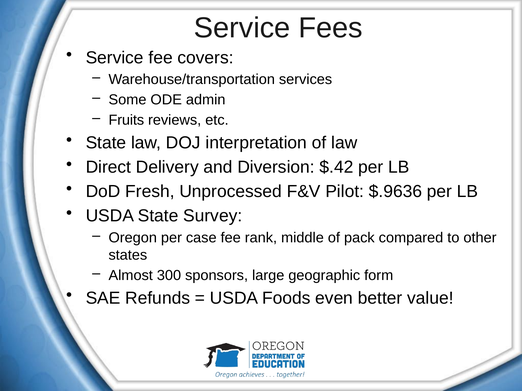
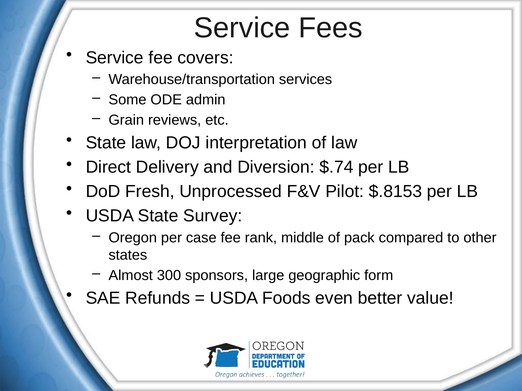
Fruits: Fruits -> Grain (126, 120)
$.42: $.42 -> $.74 (336, 167)
$.9636: $.9636 -> $.8153 (395, 192)
